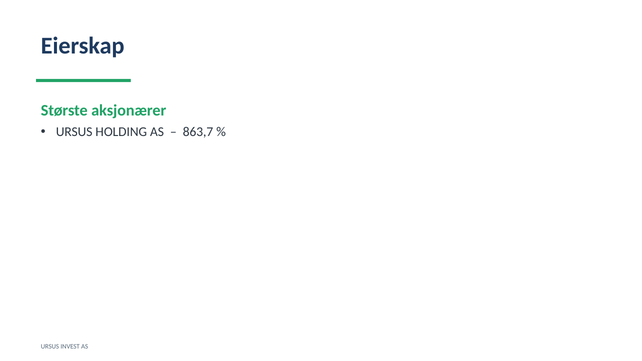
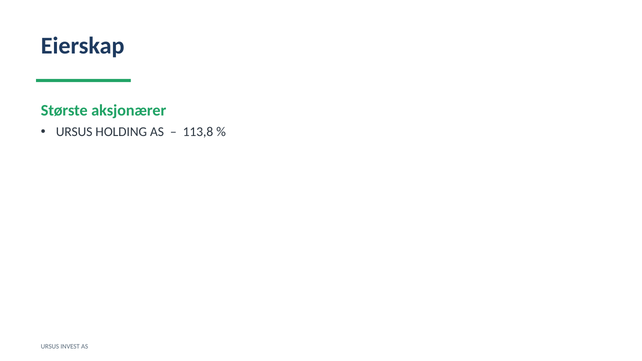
863,7: 863,7 -> 113,8 (198, 132)
